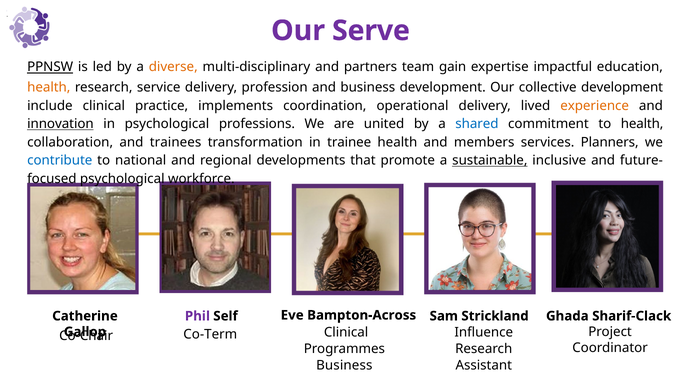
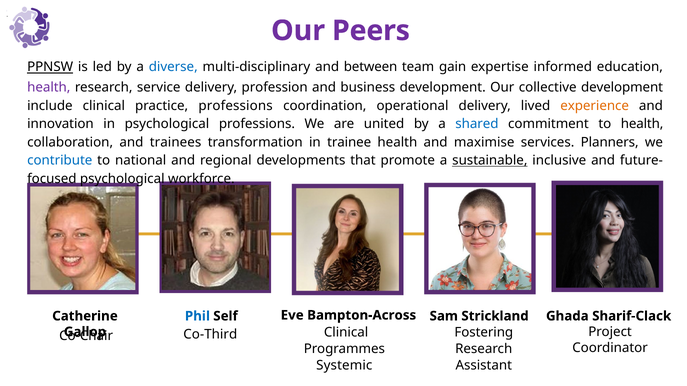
Serve: Serve -> Peers (371, 31)
diverse colour: orange -> blue (173, 67)
partners: partners -> between (371, 67)
impactful: impactful -> informed (563, 67)
health colour: orange -> purple (49, 87)
practice implements: implements -> professions (236, 106)
innovation underline: present -> none (60, 124)
members: members -> maximise (484, 142)
Phil colour: purple -> blue (197, 316)
Influence: Influence -> Fostering (484, 333)
Co-Term: Co-Term -> Co-Third (210, 335)
Business: Business -> Systemic (344, 366)
